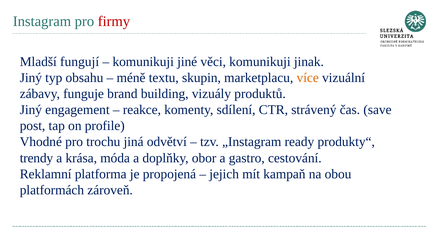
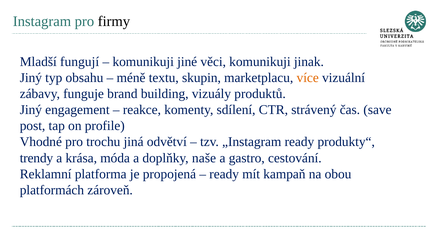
firmy colour: red -> black (114, 21)
obor: obor -> naše (204, 158)
jejich: jejich -> ready (224, 174)
